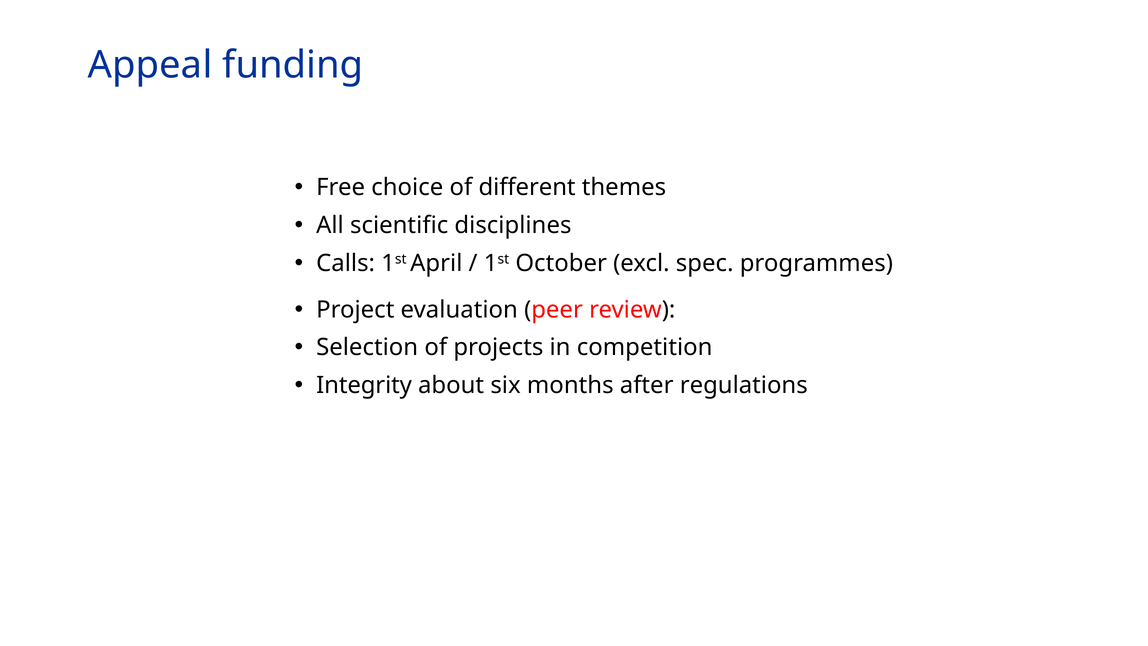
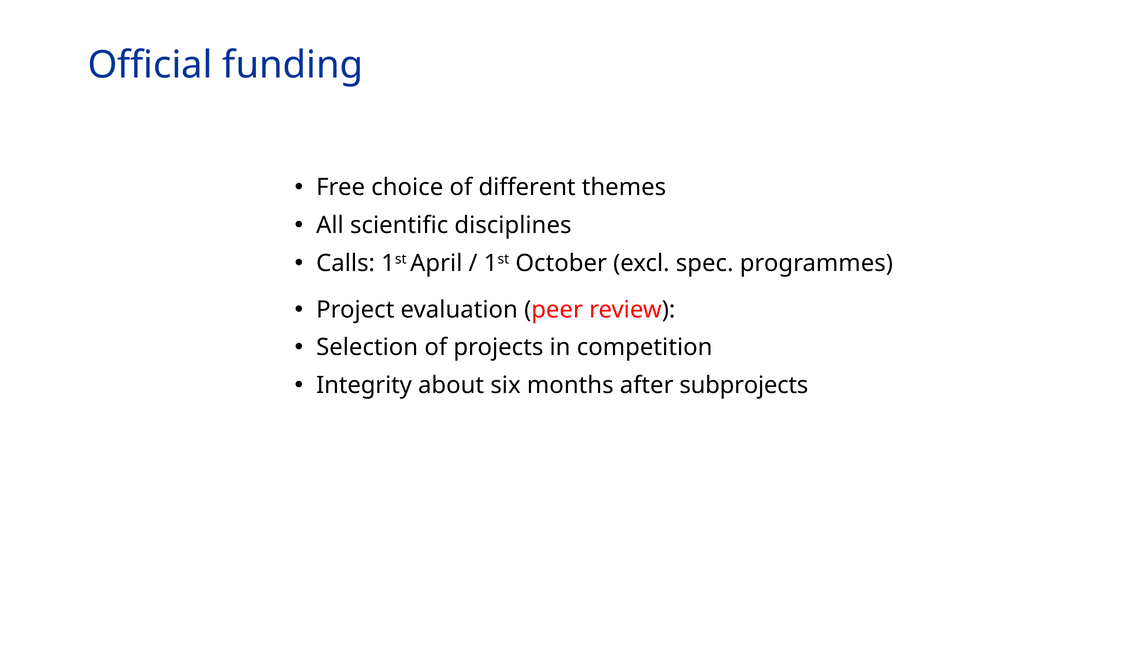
Appeal: Appeal -> Official (150, 65)
regulations: regulations -> subprojects (744, 385)
